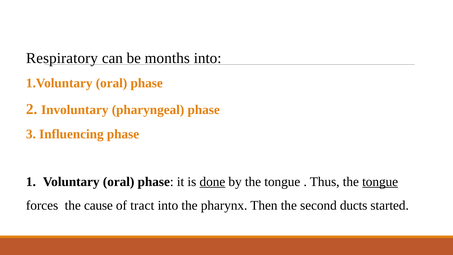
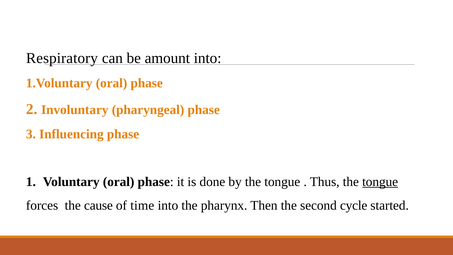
months: months -> amount (167, 58)
done underline: present -> none (212, 182)
tract: tract -> time (142, 205)
ducts: ducts -> cycle (354, 205)
